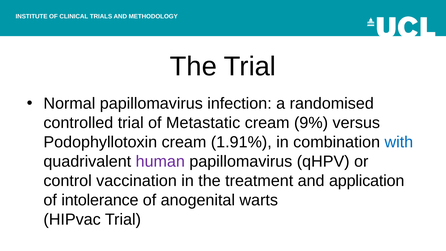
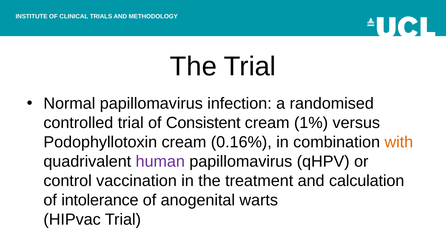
Metastatic: Metastatic -> Consistent (203, 123)
9%: 9% -> 1% (311, 123)
1.91%: 1.91% -> 0.16% (241, 142)
with colour: blue -> orange (399, 142)
application: application -> calculation (367, 181)
